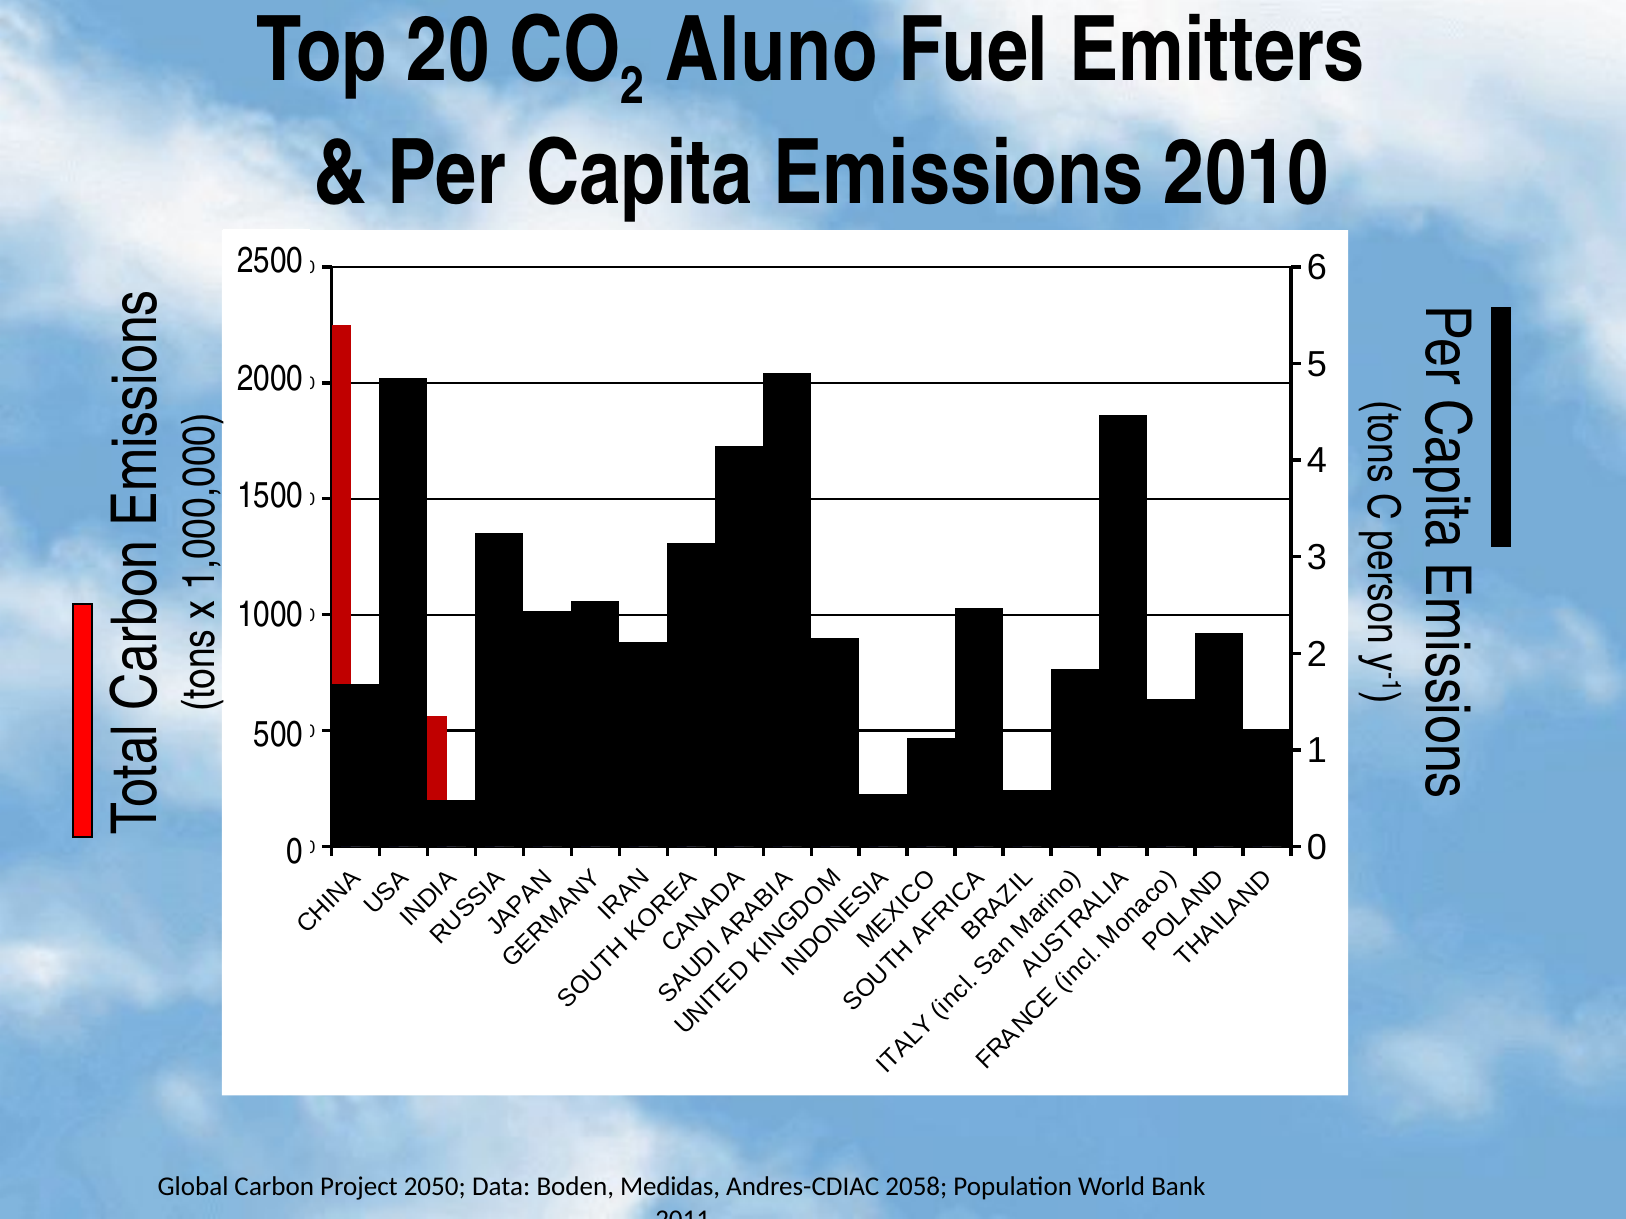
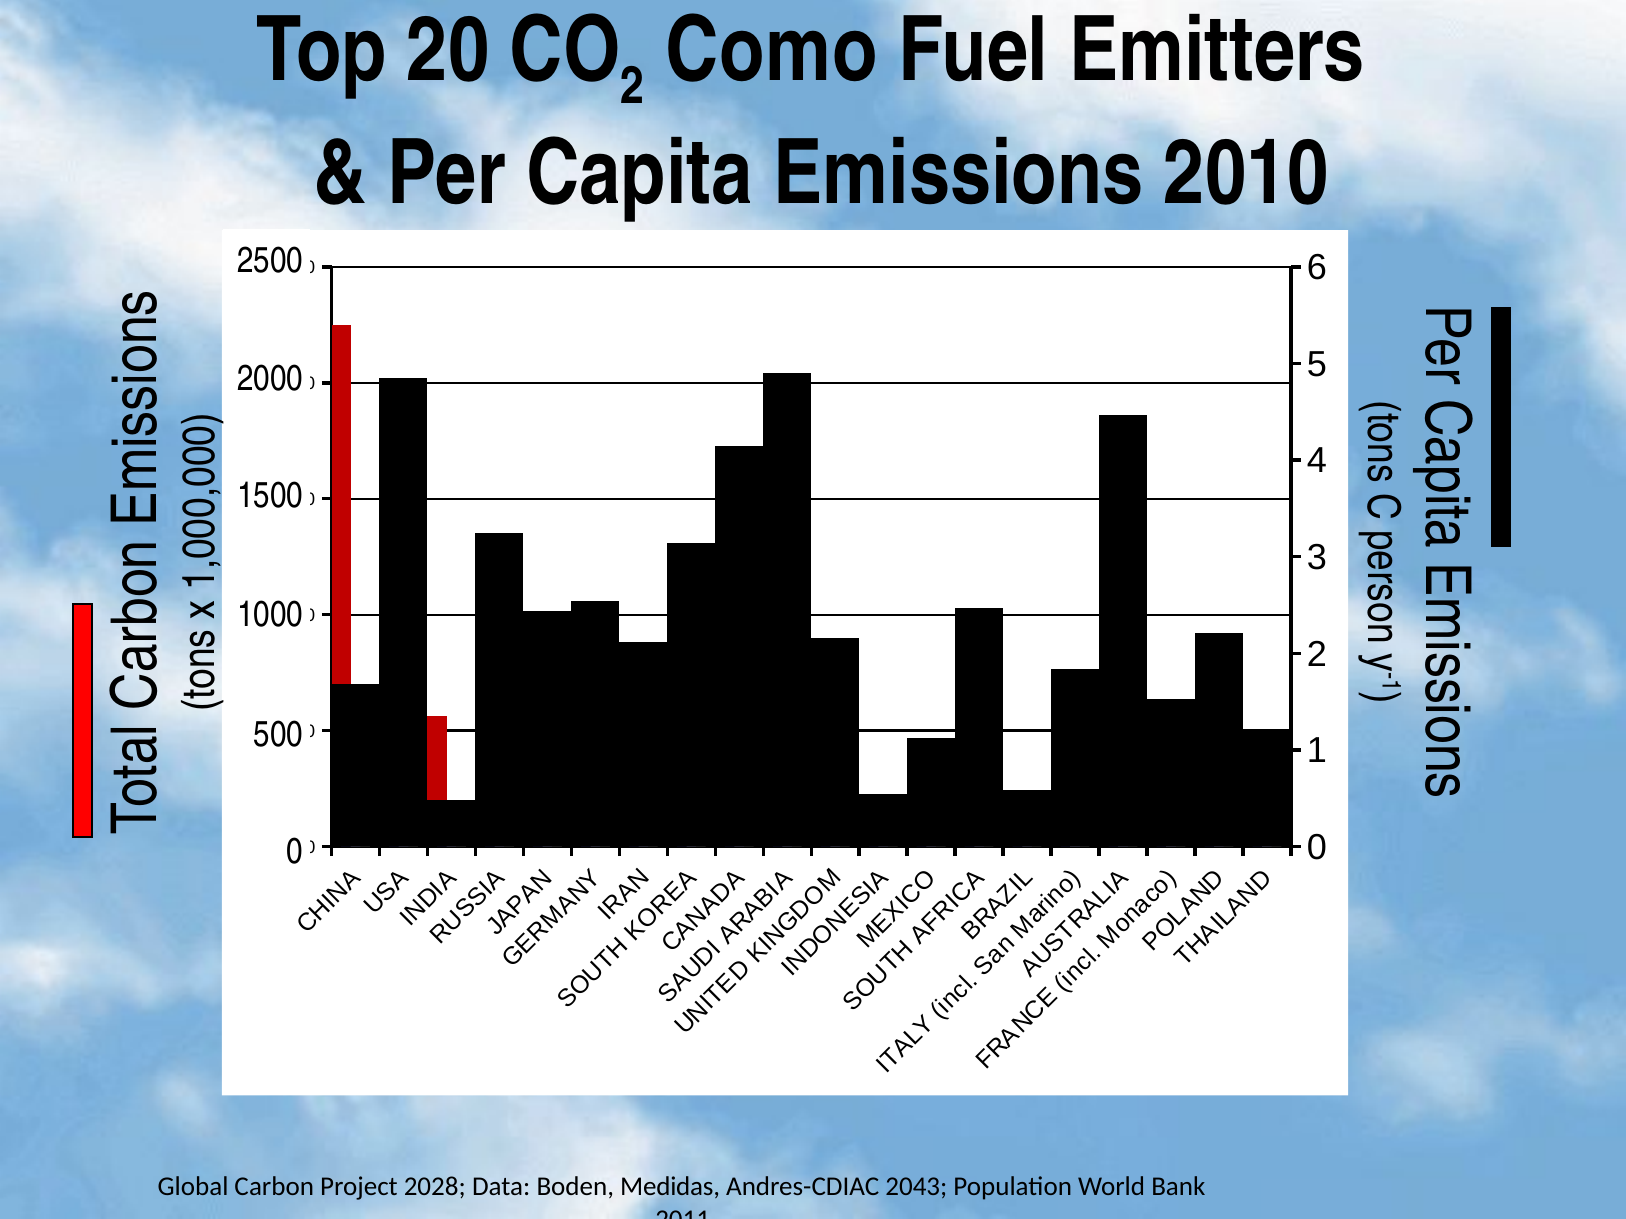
Aluno: Aluno -> Como (771, 51)
2050: 2050 -> 2028 (435, 1187)
2058: 2058 -> 2043 (916, 1187)
